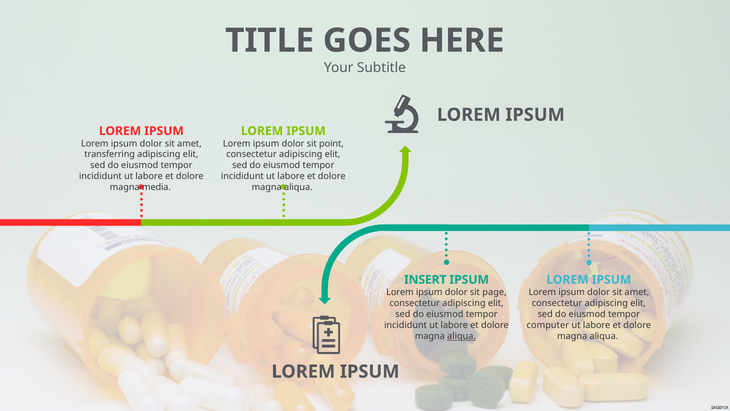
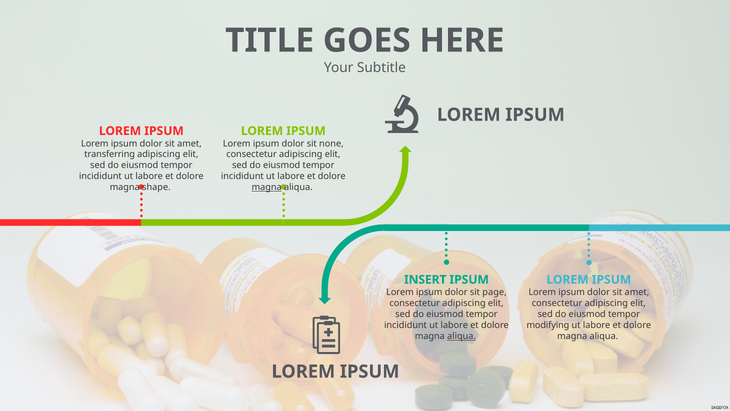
point: point -> none (331, 143)
media: media -> shape (156, 187)
magna underline: none -> present (267, 187)
computer: computer -> modifying (548, 325)
